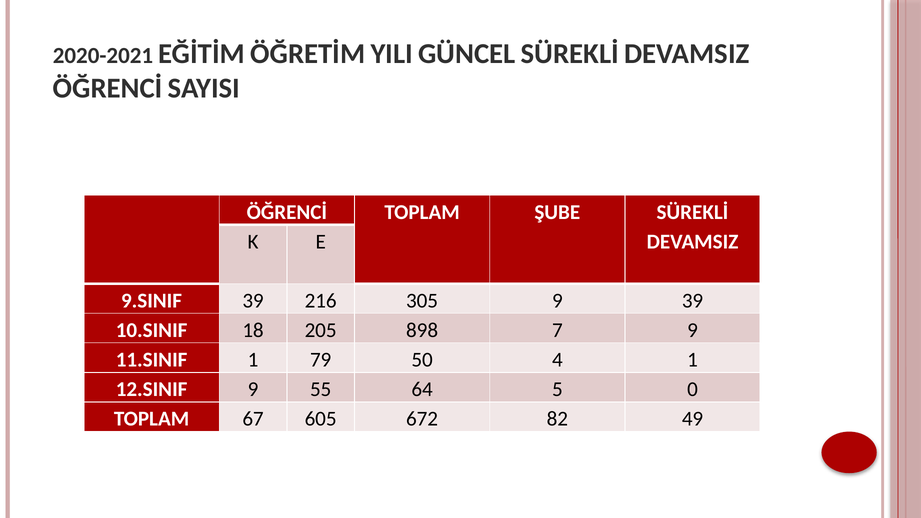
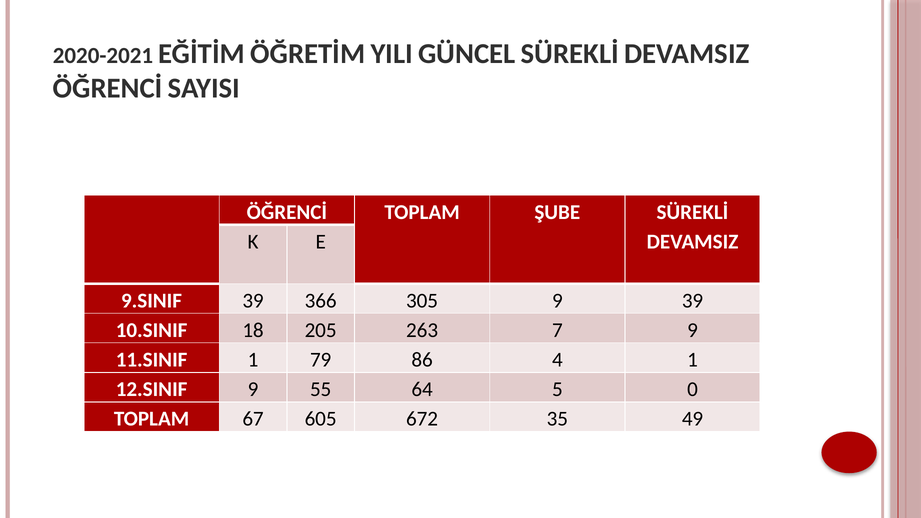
216: 216 -> 366 (321, 301)
898: 898 -> 263 (422, 330)
50: 50 -> 86 (422, 360)
82: 82 -> 35 (557, 419)
